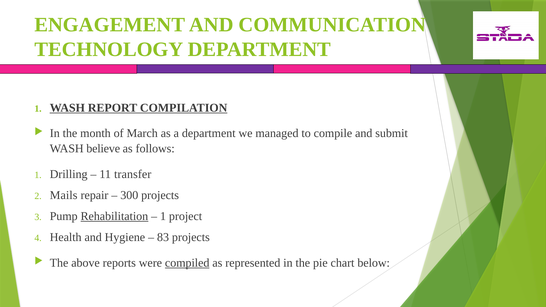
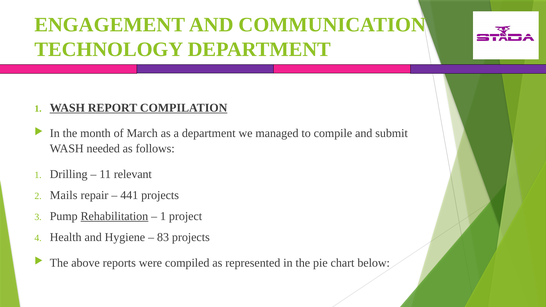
believe: believe -> needed (103, 149)
transfer: transfer -> relevant (133, 174)
300: 300 -> 441 (129, 195)
compiled underline: present -> none (187, 263)
